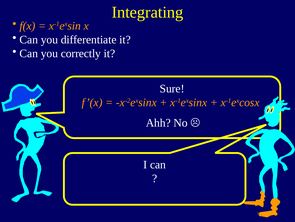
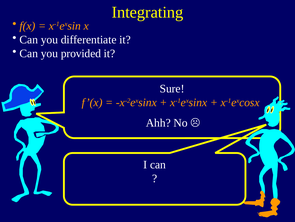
correctly: correctly -> provided (81, 53)
